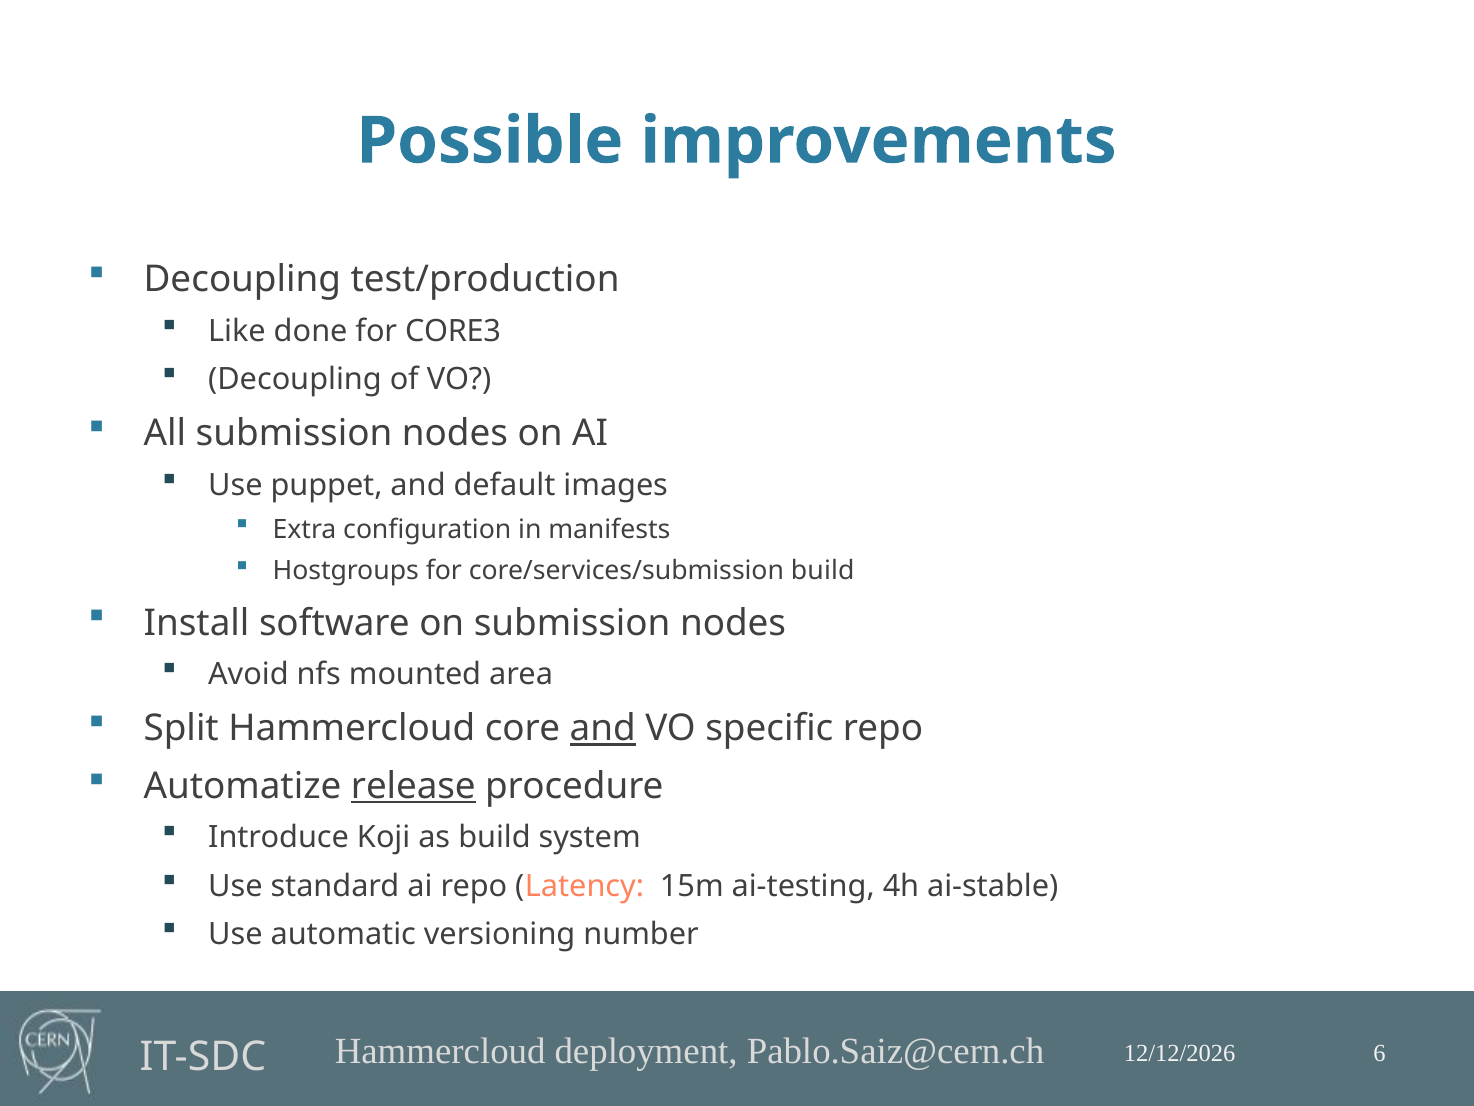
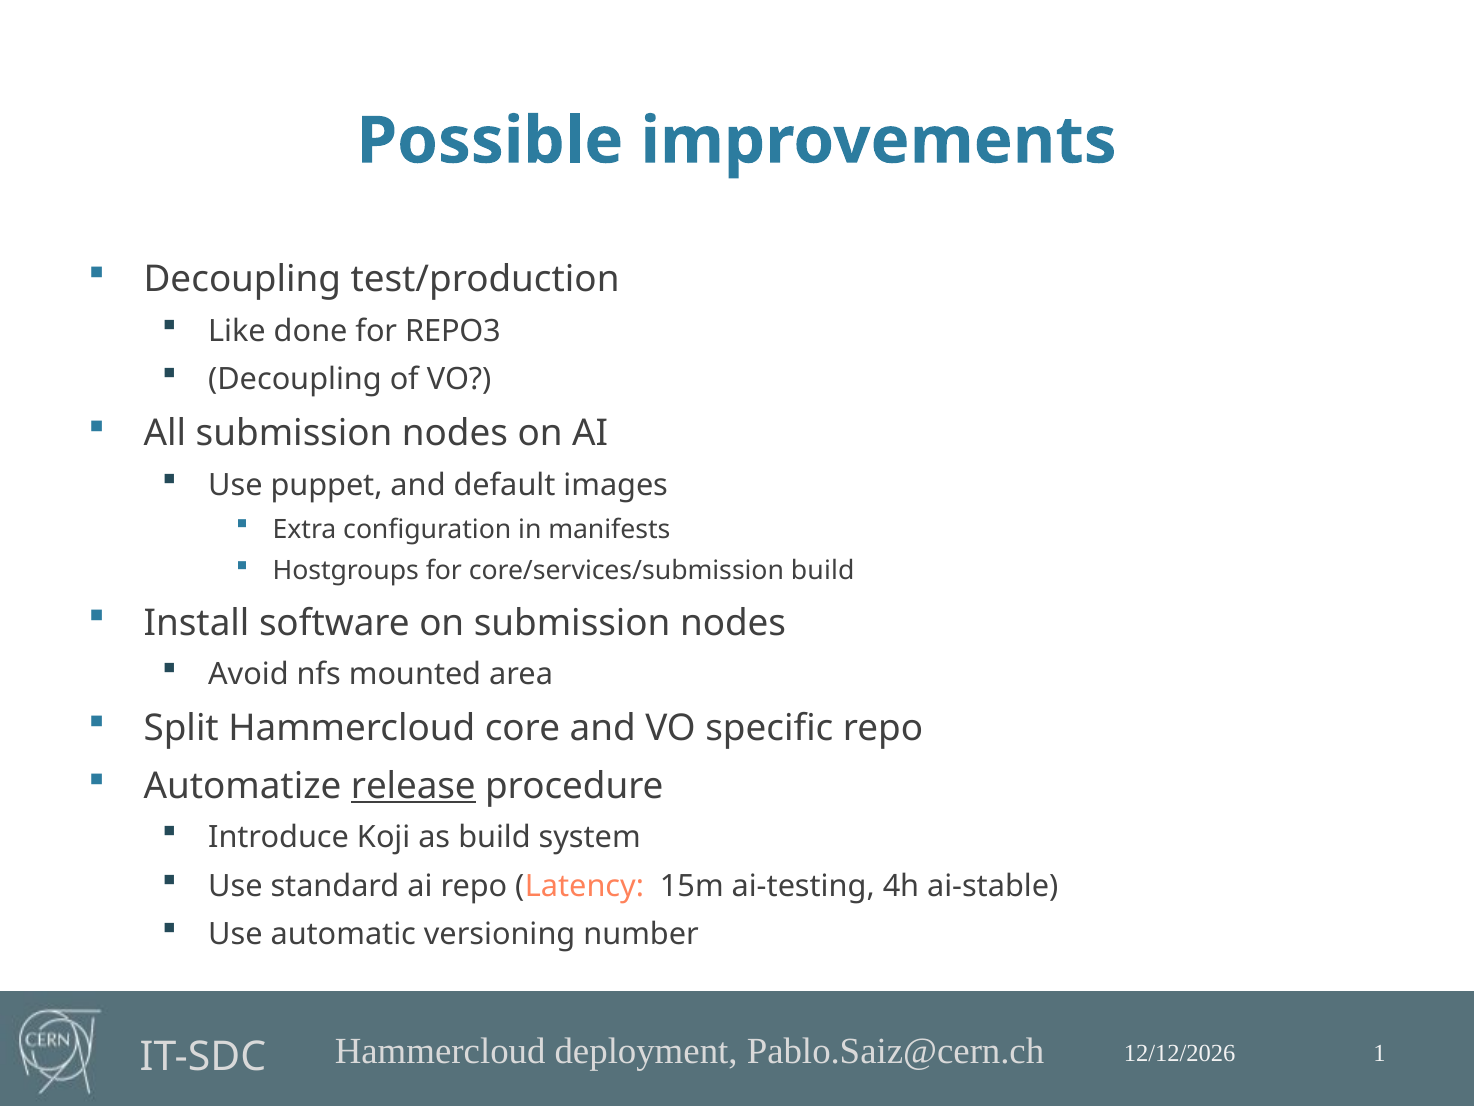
CORE3: CORE3 -> REPO3 (453, 331)
and underline: present -> none (603, 728)
6: 6 -> 1 (1379, 1053)
